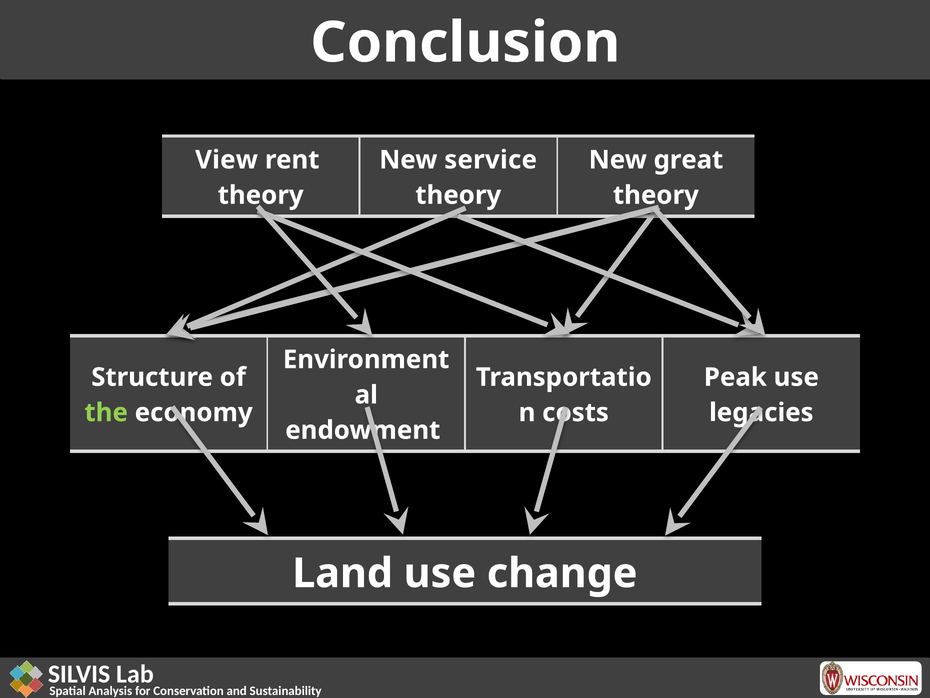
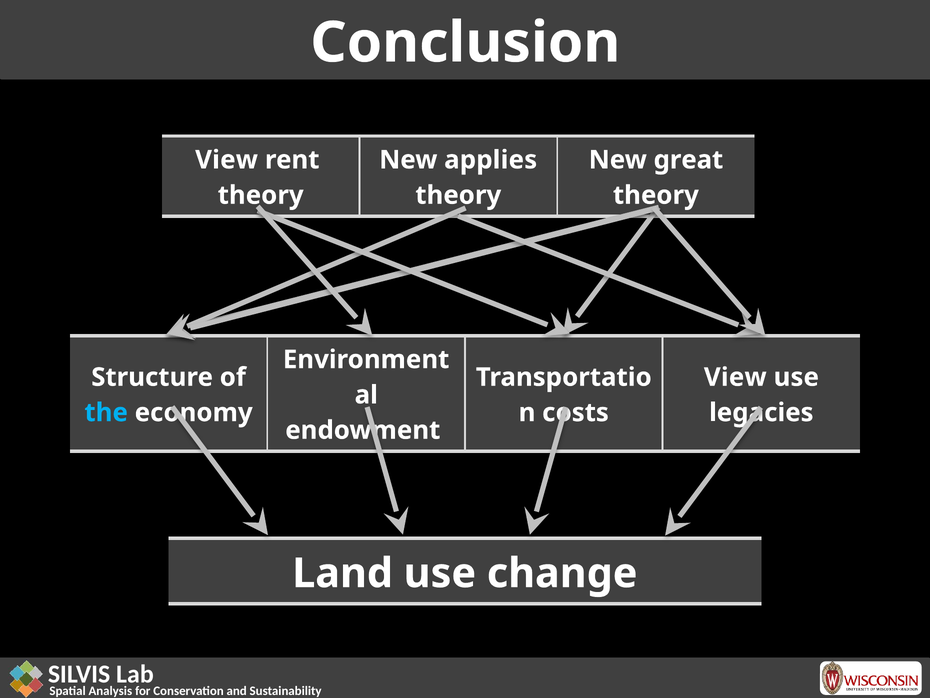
service: service -> applies (491, 160)
Peak: Peak -> View (735, 377)
the colour: light green -> light blue (106, 412)
